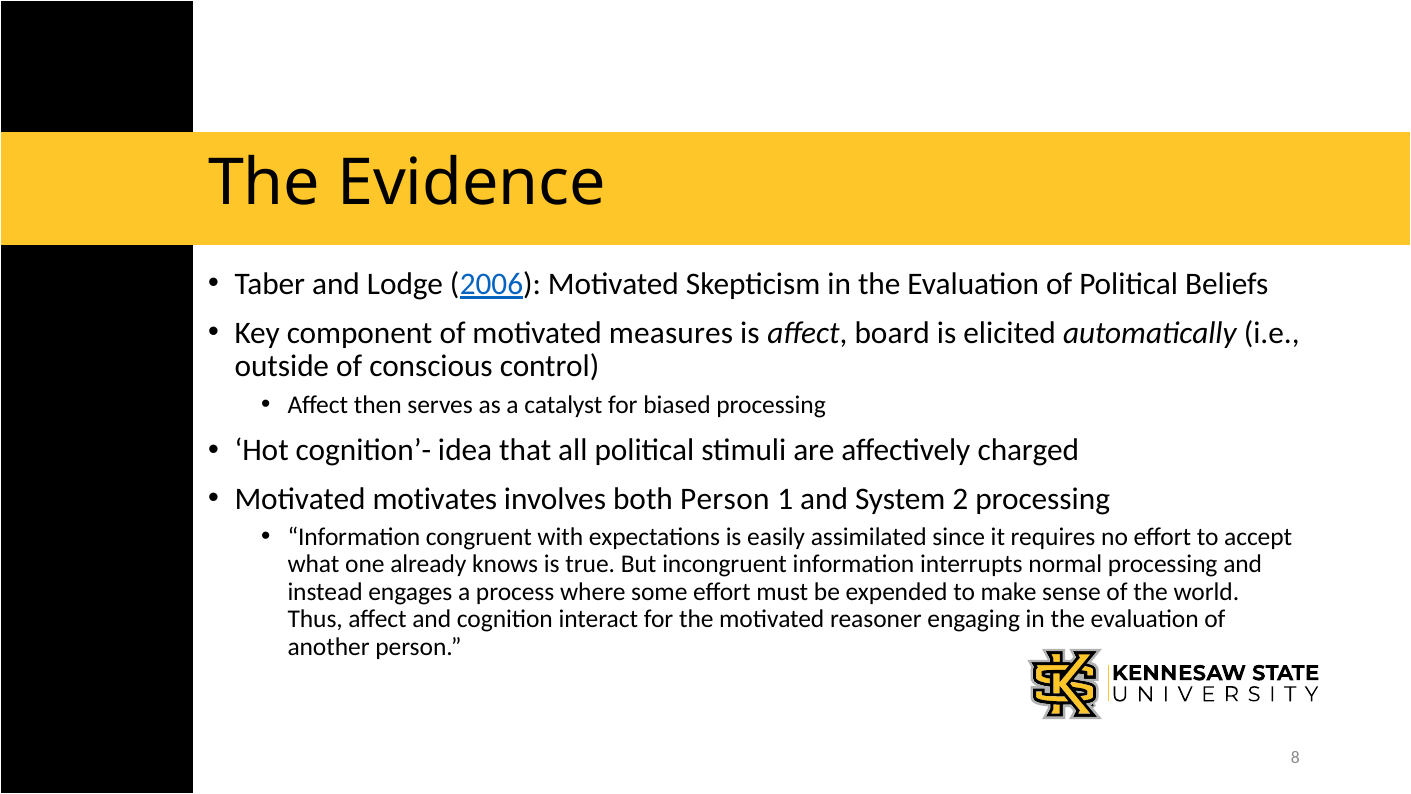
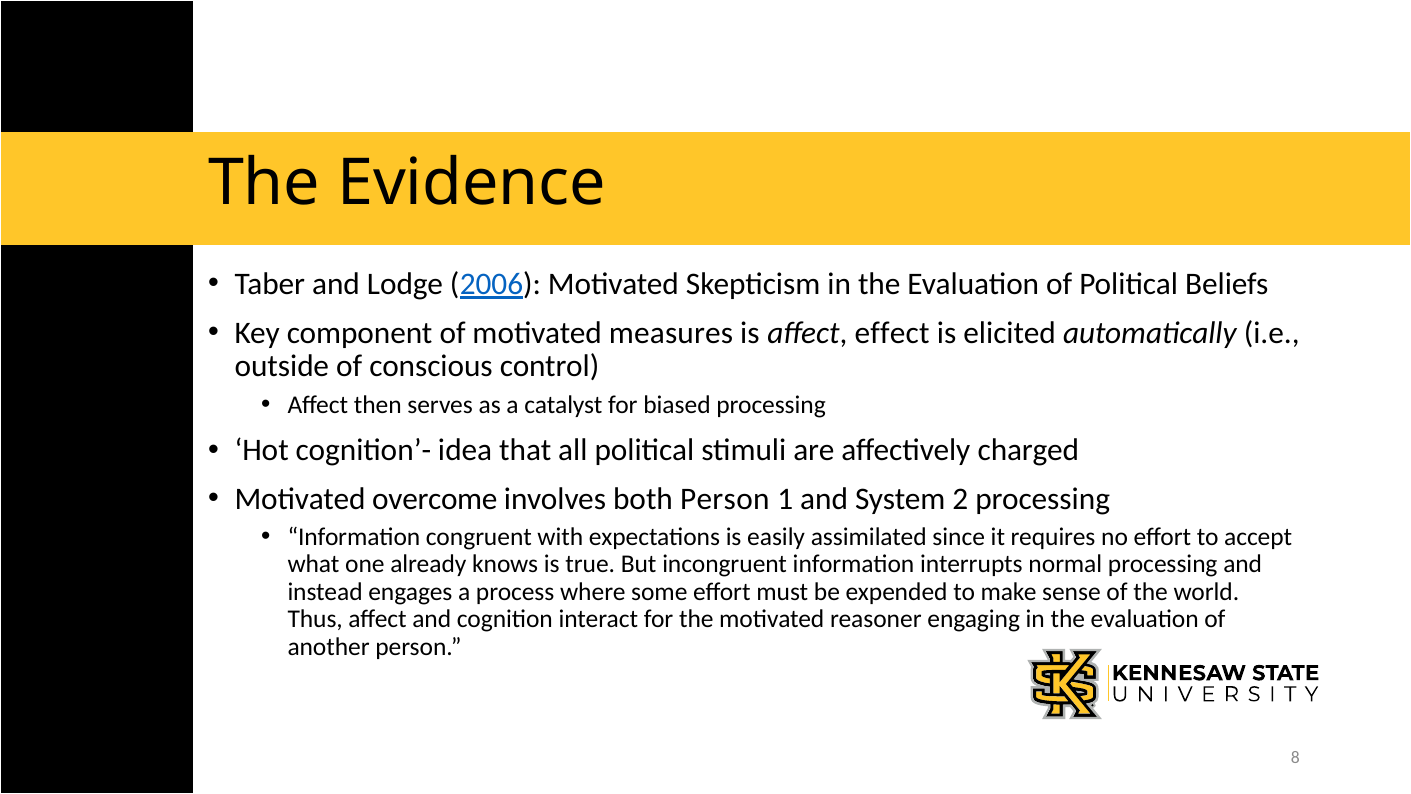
board: board -> effect (892, 333)
motivates: motivates -> overcome (435, 499)
